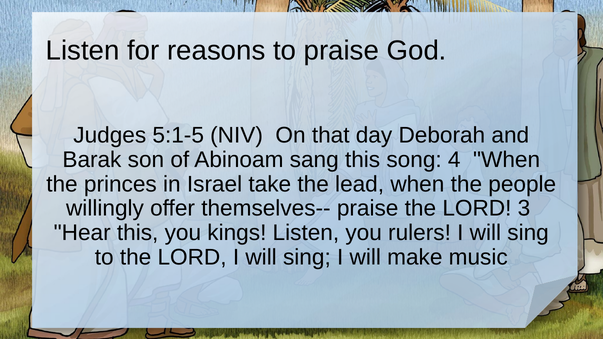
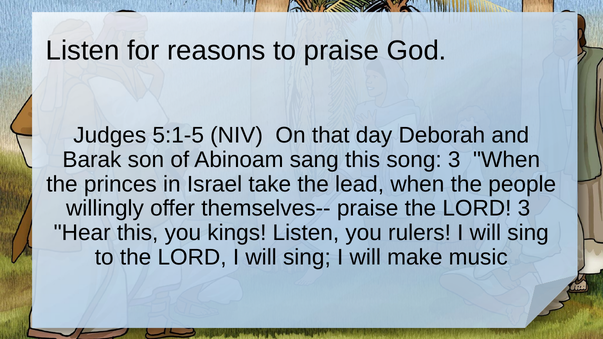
song 4: 4 -> 3 (454, 160)
